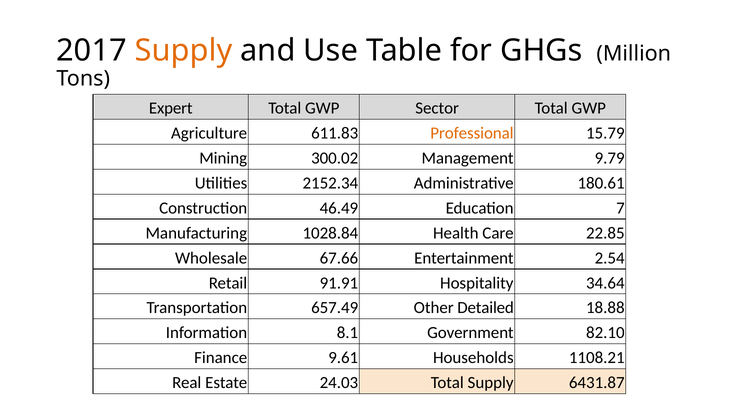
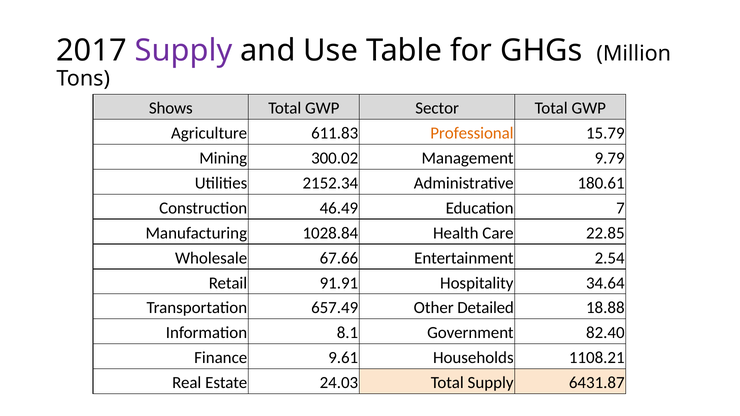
Supply colour: orange -> purple (184, 51)
Expert: Expert -> Shows (171, 108)
82.10: 82.10 -> 82.40 (605, 333)
